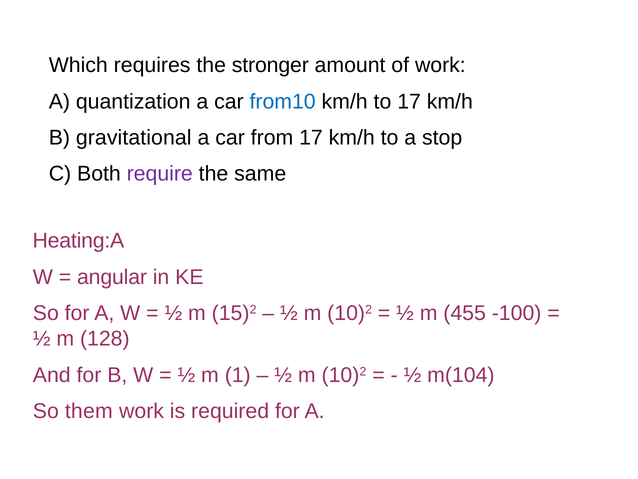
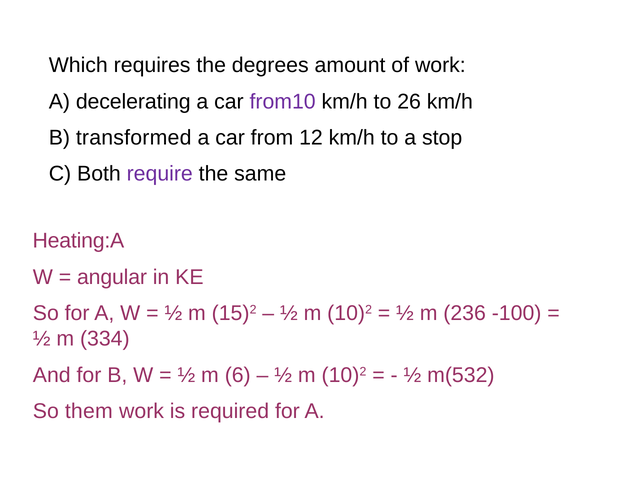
stronger: stronger -> degrees (270, 65)
quantization: quantization -> decelerating (133, 101)
from10 colour: blue -> purple (283, 101)
to 17: 17 -> 26 (409, 101)
gravitational: gravitational -> transformed (134, 138)
from 17: 17 -> 12 (311, 138)
455: 455 -> 236 (465, 313)
128: 128 -> 334 (105, 338)
1: 1 -> 6 (238, 375)
m(104: m(104 -> m(532 (461, 375)
